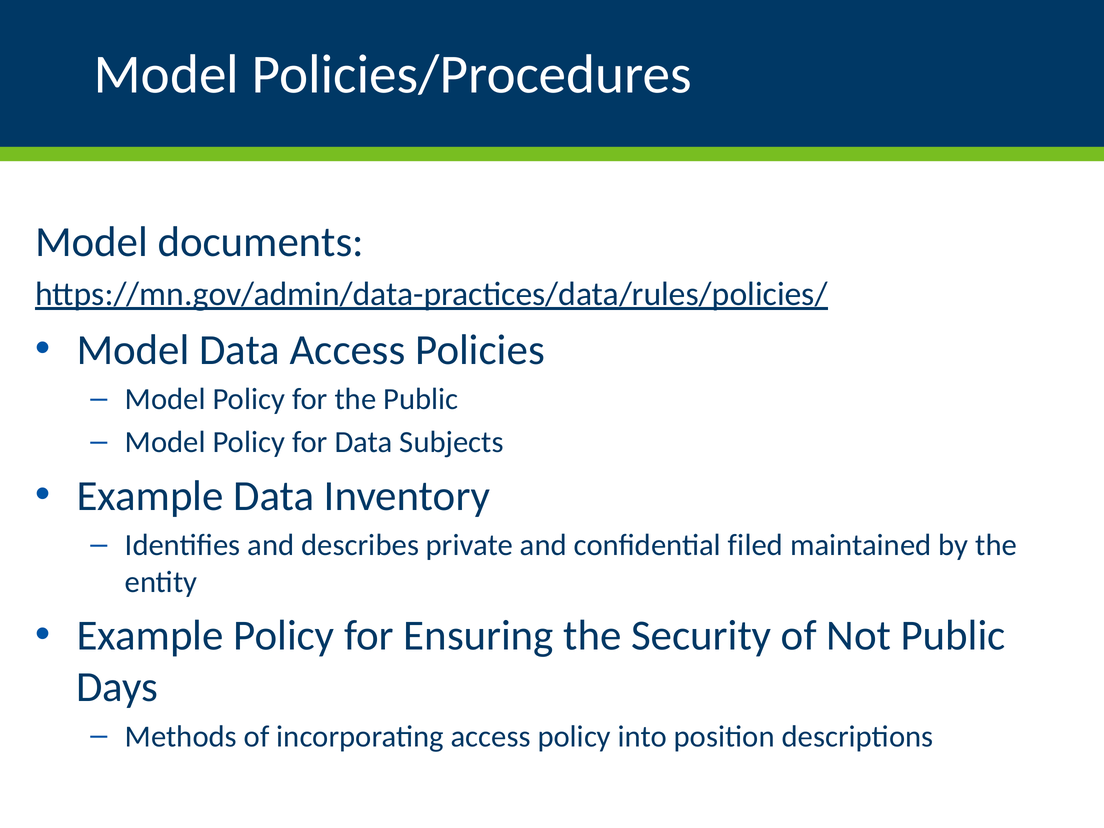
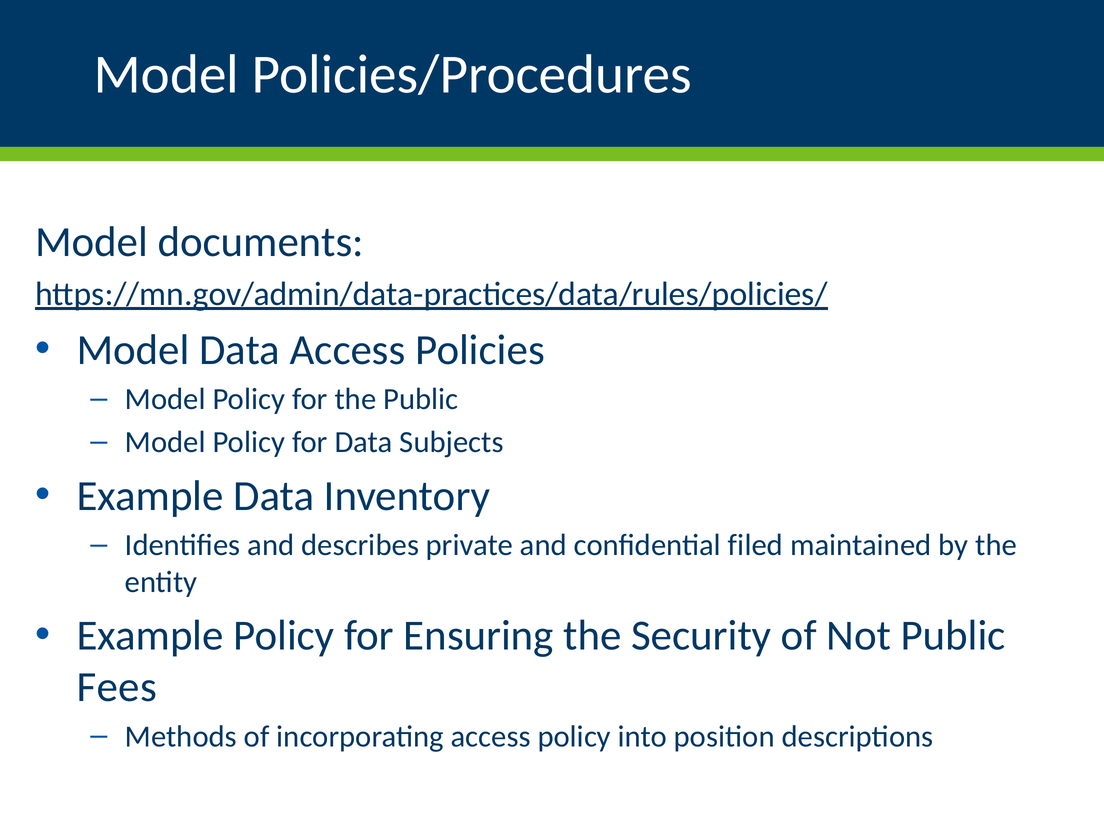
Days: Days -> Fees (117, 687)
